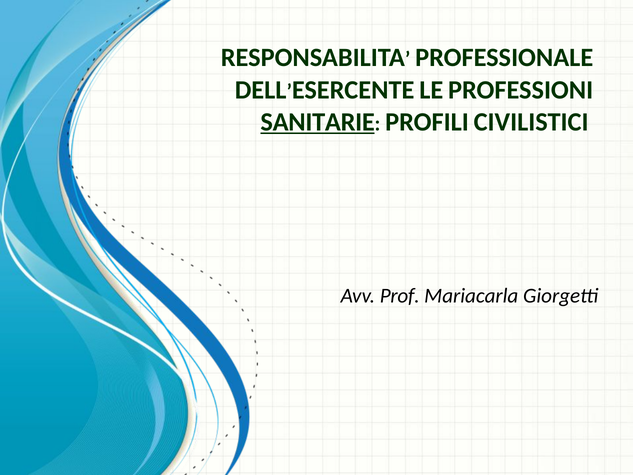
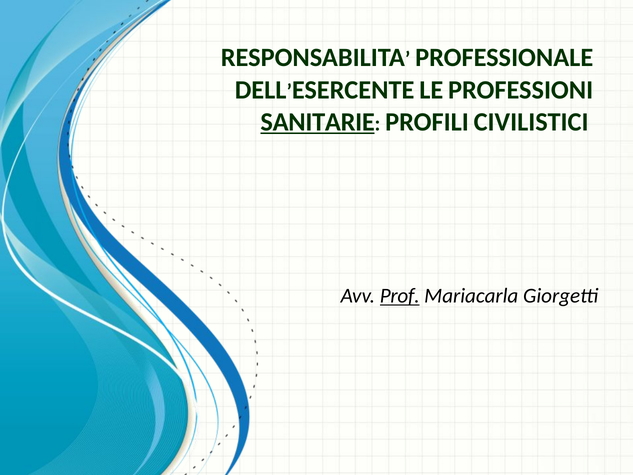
Prof underline: none -> present (400, 296)
